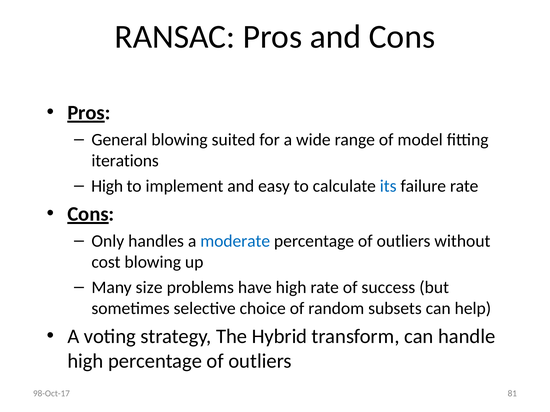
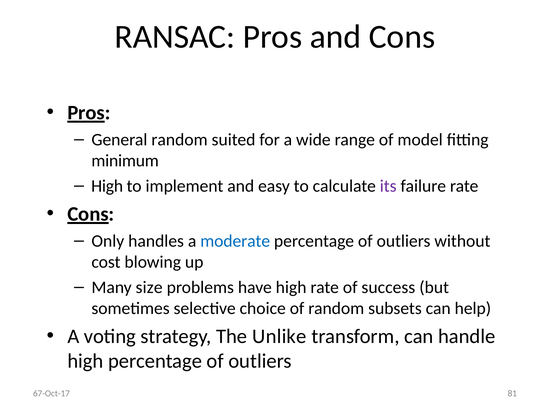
General blowing: blowing -> random (179, 140)
iterations: iterations -> minimum (125, 161)
its colour: blue -> purple (388, 186)
Hybrid: Hybrid -> Unlike (279, 337)
98-Oct-17: 98-Oct-17 -> 67-Oct-17 (51, 394)
